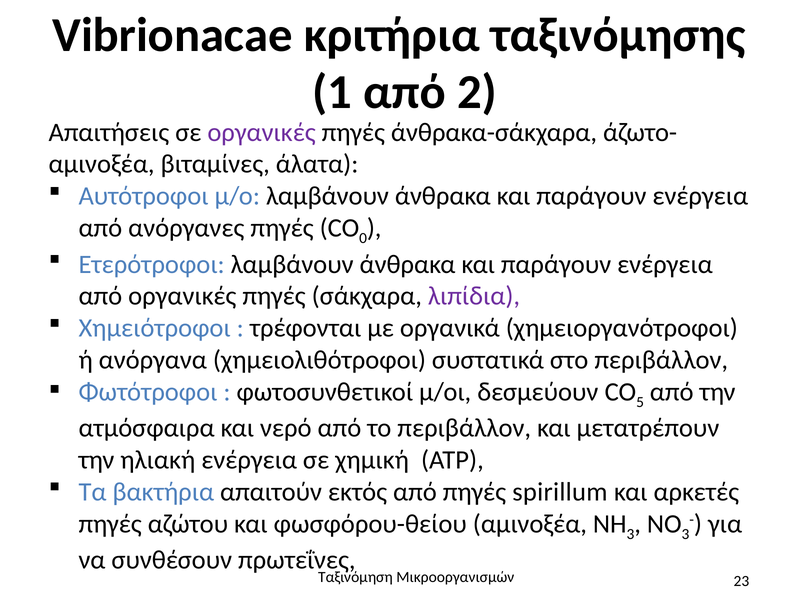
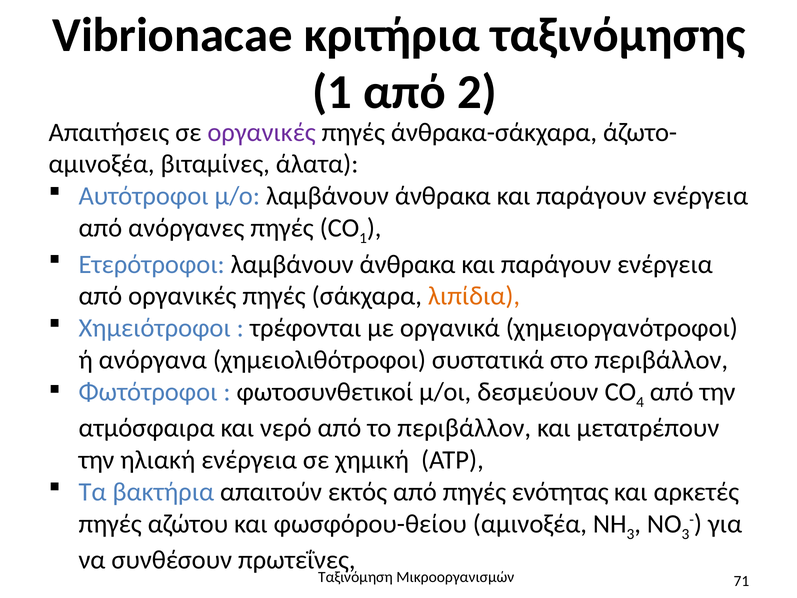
0: 0 -> 1 (363, 238)
λιπίδια colour: purple -> orange (474, 296)
5: 5 -> 4 (640, 402)
spirillum: spirillum -> ενότητας (560, 492)
23: 23 -> 71 (741, 581)
